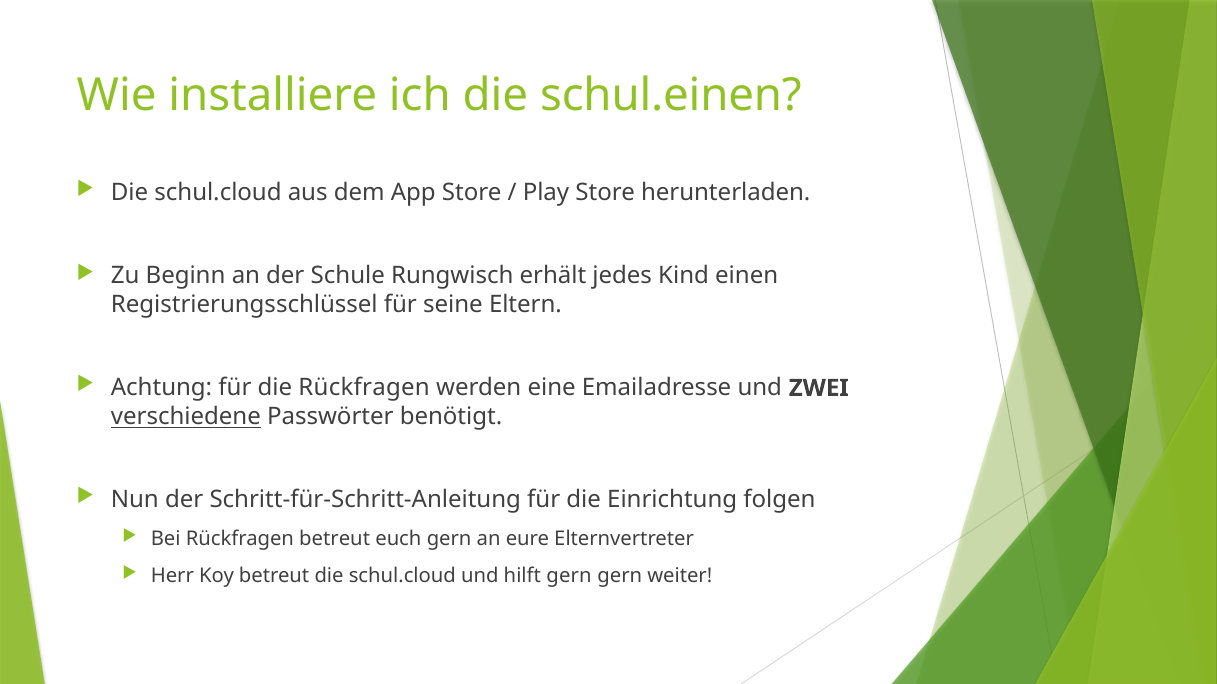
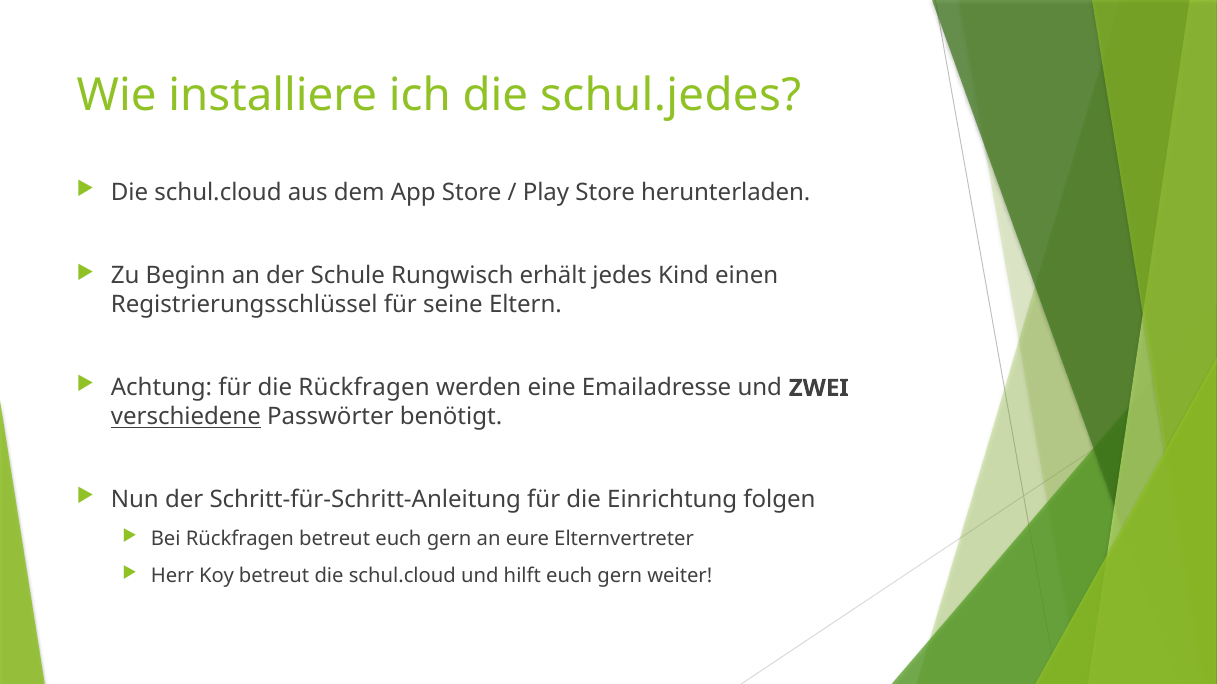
schul.einen: schul.einen -> schul.jedes (671, 96)
hilft gern: gern -> euch (569, 576)
